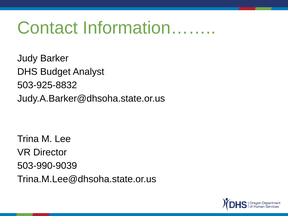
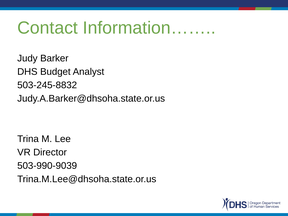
503-925-8832: 503-925-8832 -> 503-245-8832 (47, 85)
